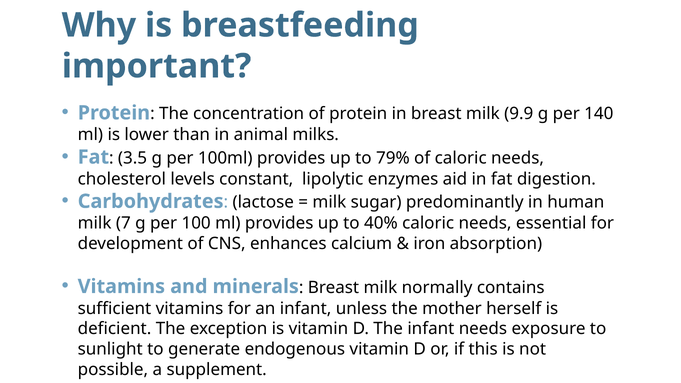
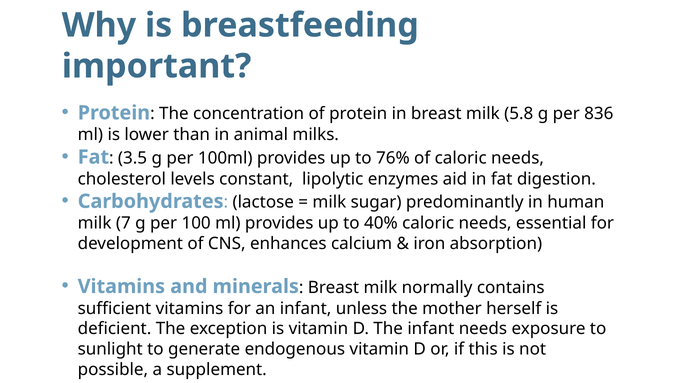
9.9: 9.9 -> 5.8 (519, 114)
140: 140 -> 836 (599, 114)
79%: 79% -> 76% (393, 158)
